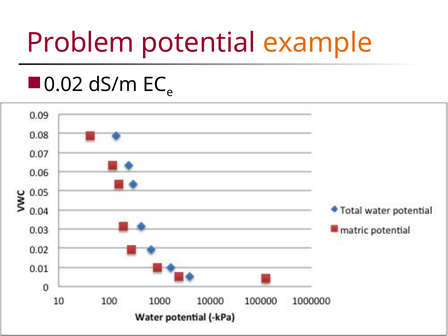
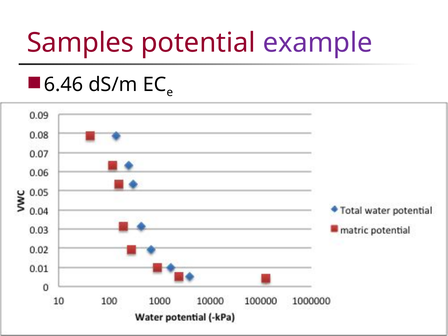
Problem: Problem -> Samples (80, 43)
example colour: orange -> purple (318, 43)
0.02: 0.02 -> 6.46 (63, 85)
